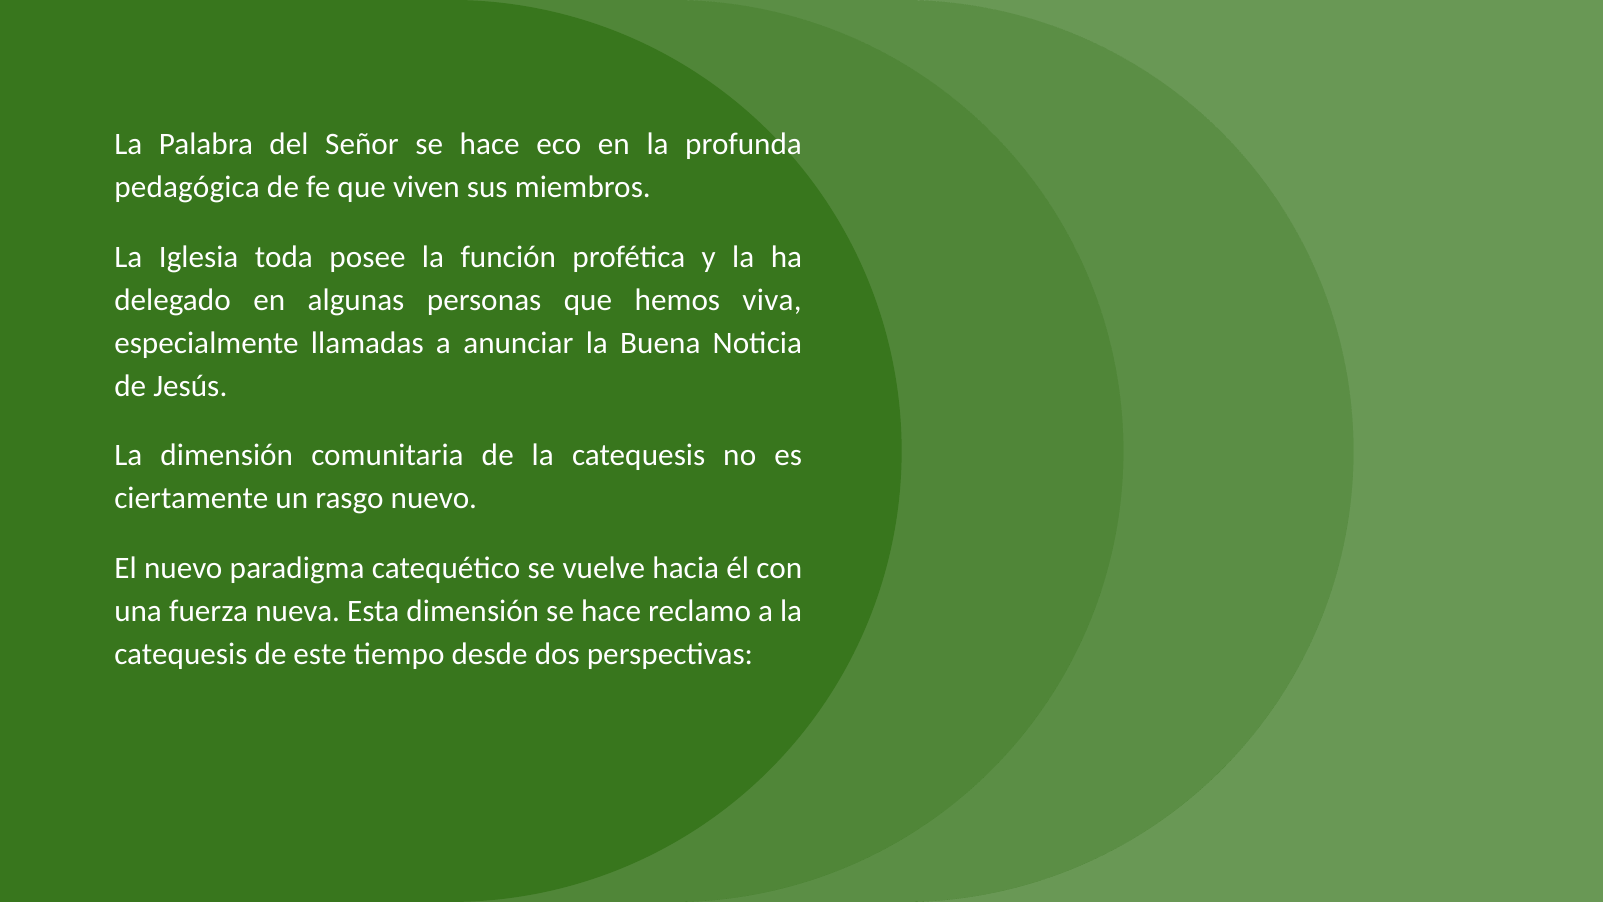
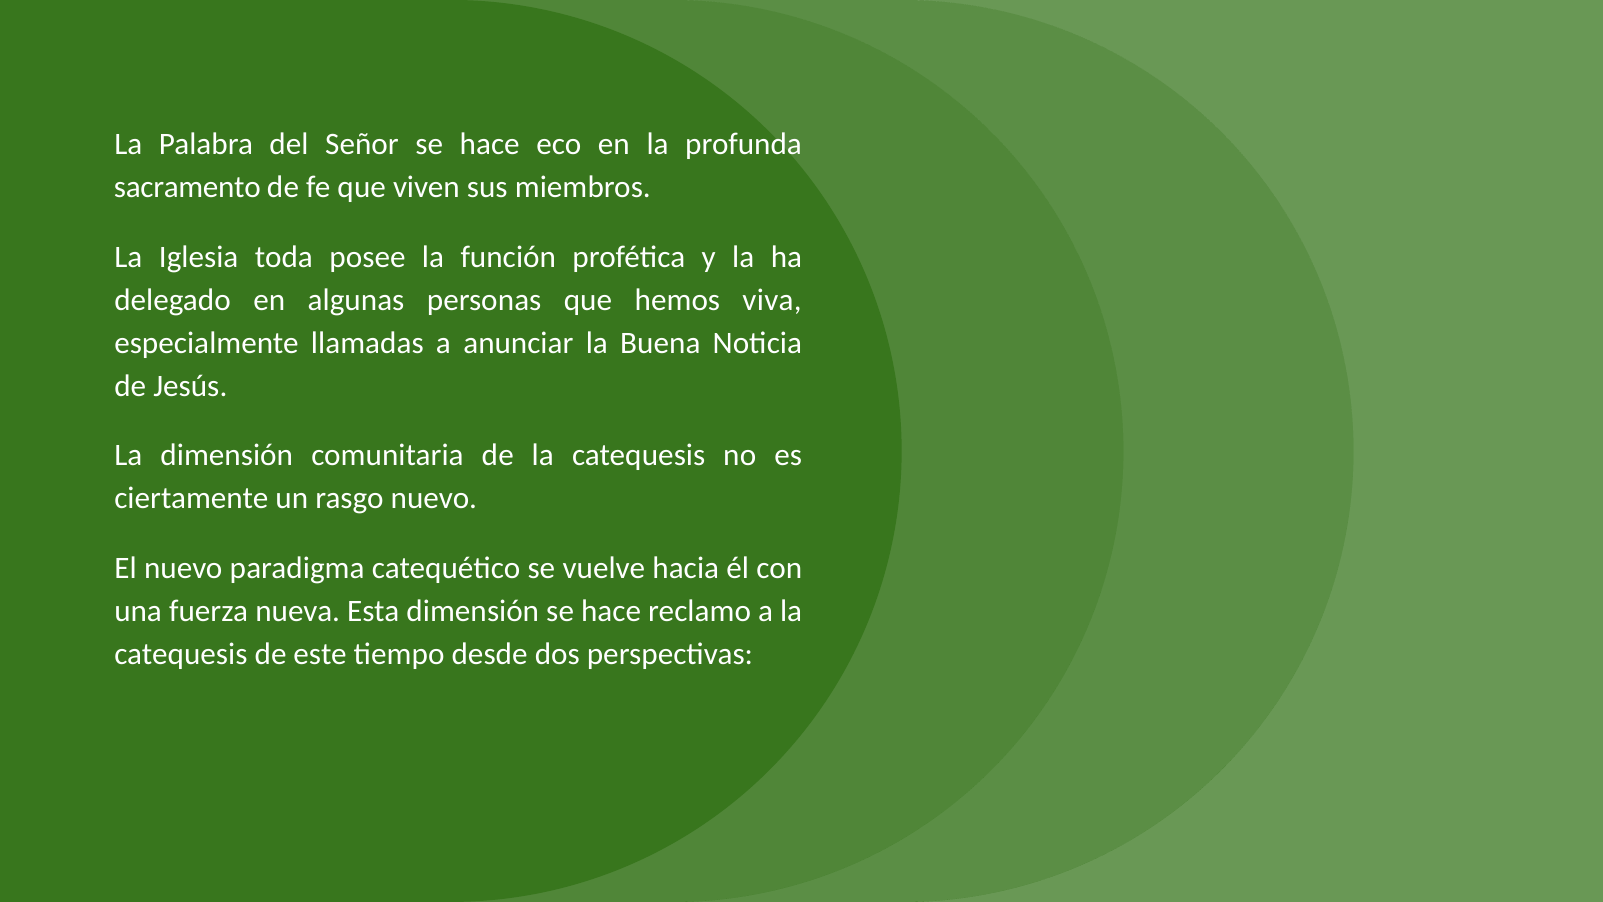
pedagógica: pedagógica -> sacramento (187, 187)
